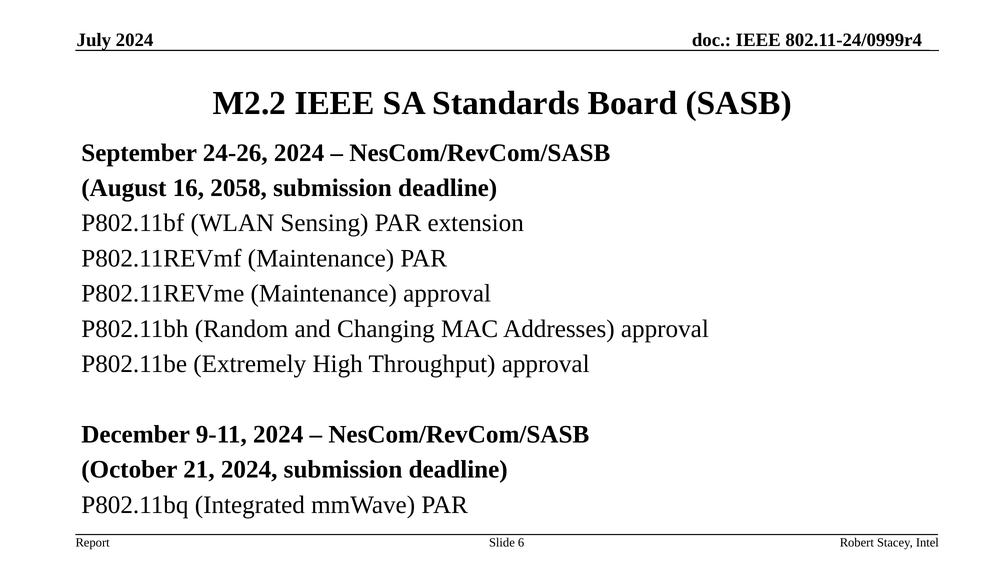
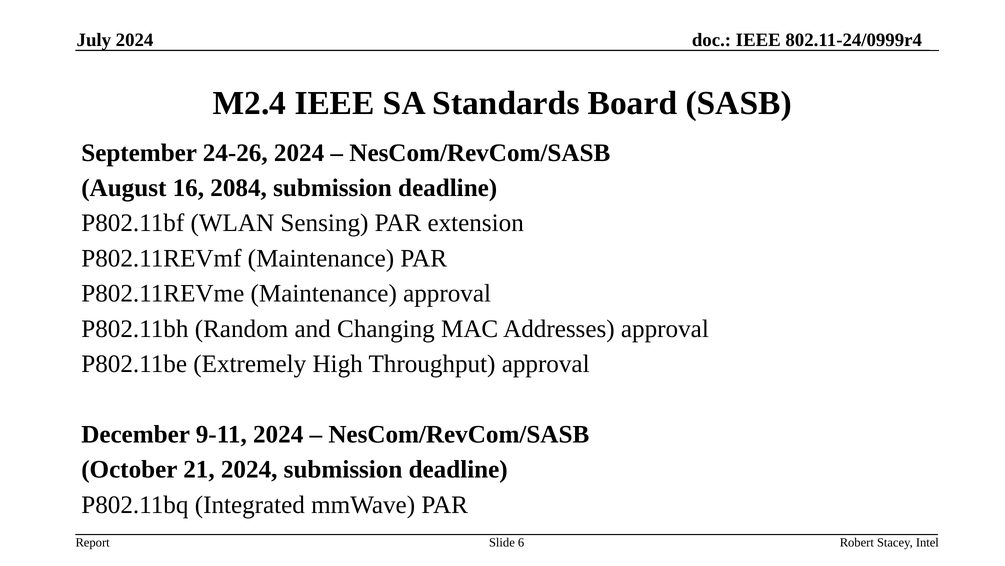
M2.2: M2.2 -> M2.4 (249, 103)
2058: 2058 -> 2084 (239, 188)
